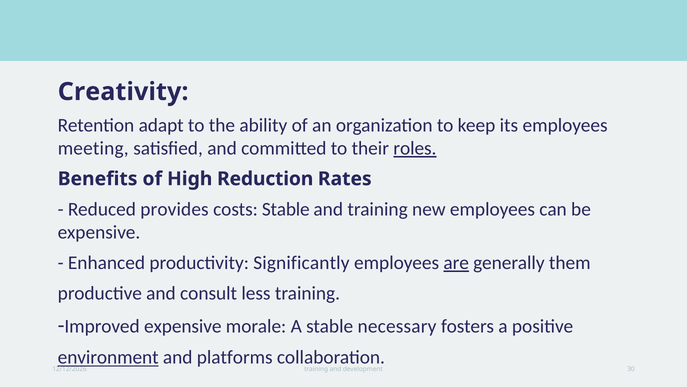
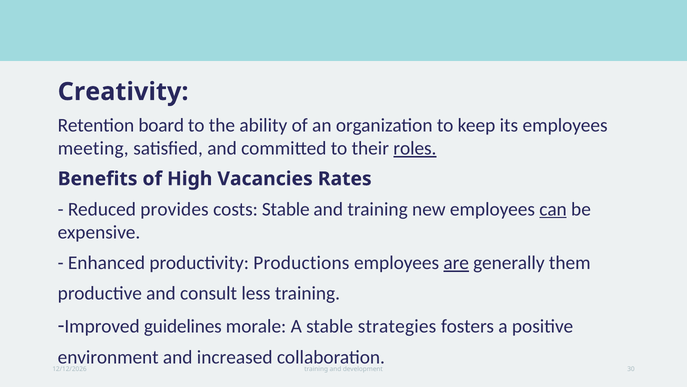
adapt: adapt -> board (161, 125)
Reduction: Reduction -> Vacancies (265, 179)
can underline: none -> present (553, 209)
Significantly: Significantly -> Productions (301, 263)
Improved expensive: expensive -> guidelines (183, 326)
necessary: necessary -> strategies (397, 326)
environment underline: present -> none (108, 357)
platforms: platforms -> increased (235, 357)
